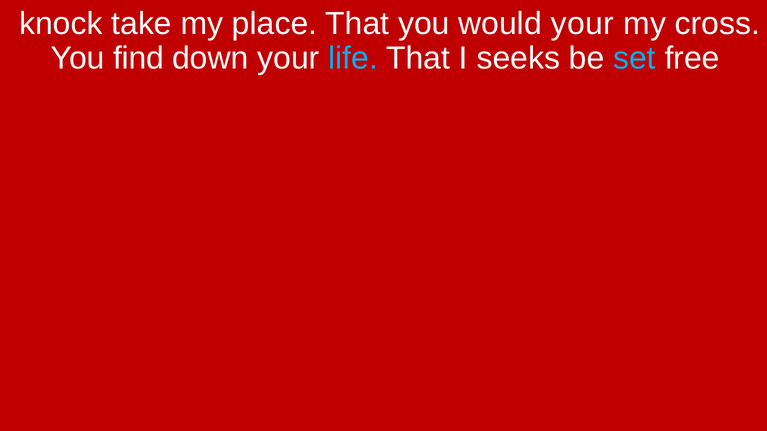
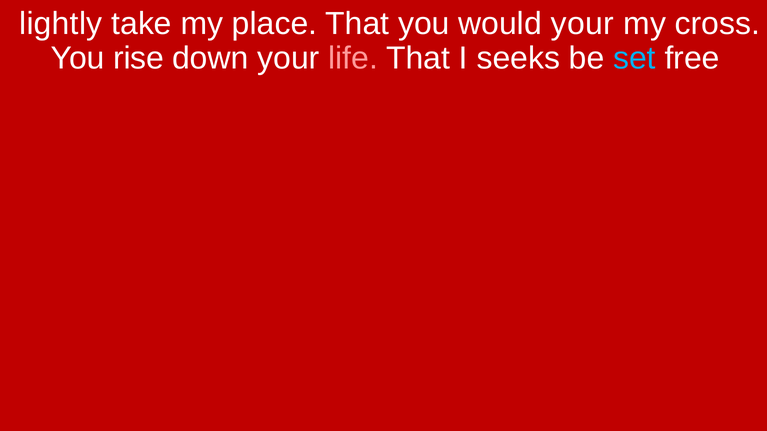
knock: knock -> lightly (61, 24)
find: find -> rise (139, 58)
life colour: light blue -> pink (353, 58)
